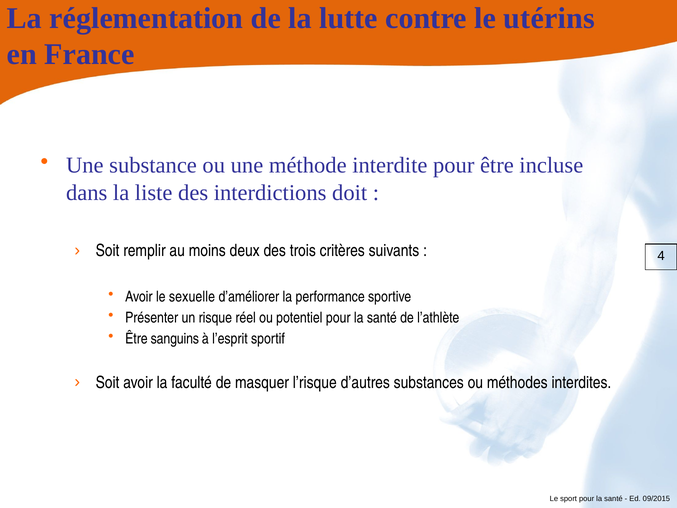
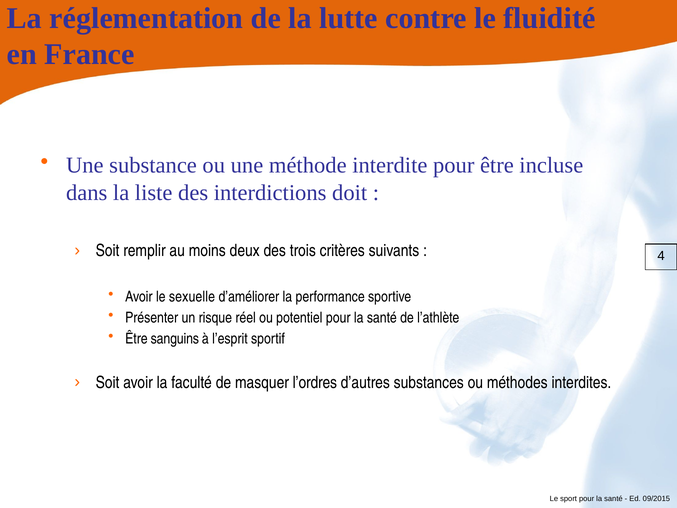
utérins: utérins -> fluidité (549, 18)
l’risque: l’risque -> l’ordres (315, 382)
